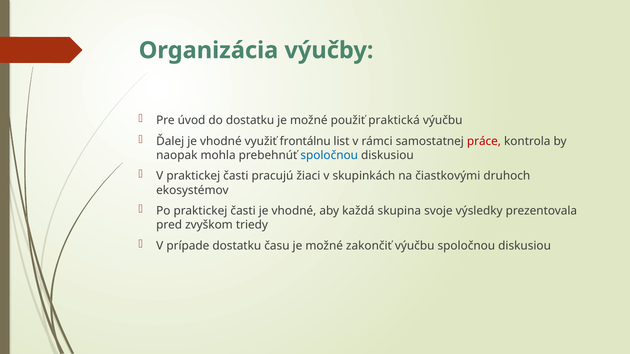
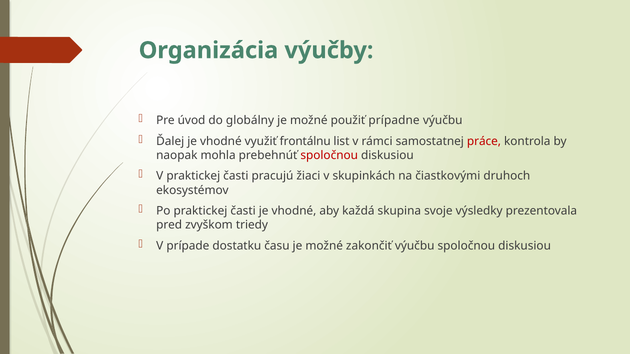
do dostatku: dostatku -> globálny (250, 121)
praktická: praktická -> prípadne (394, 121)
spoločnou colour: blue -> red (329, 155)
